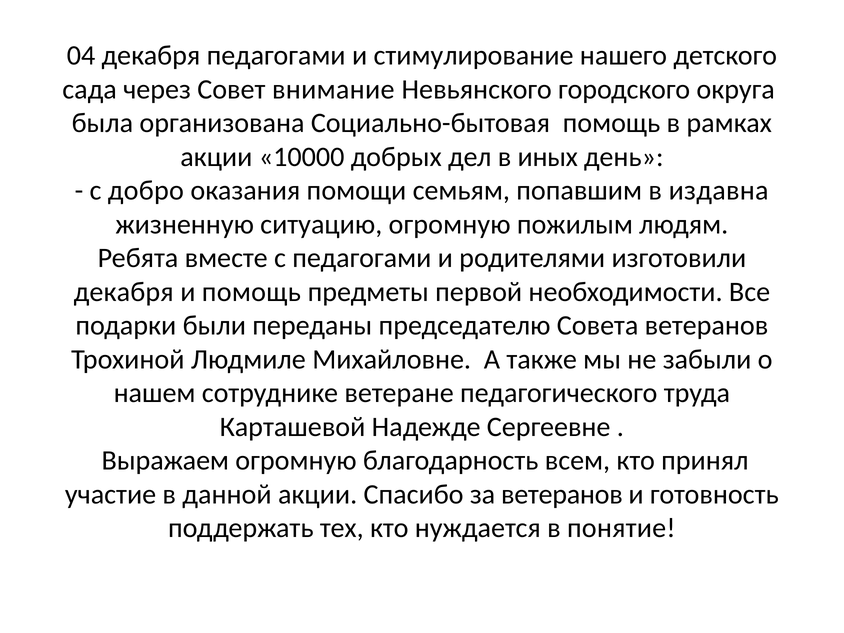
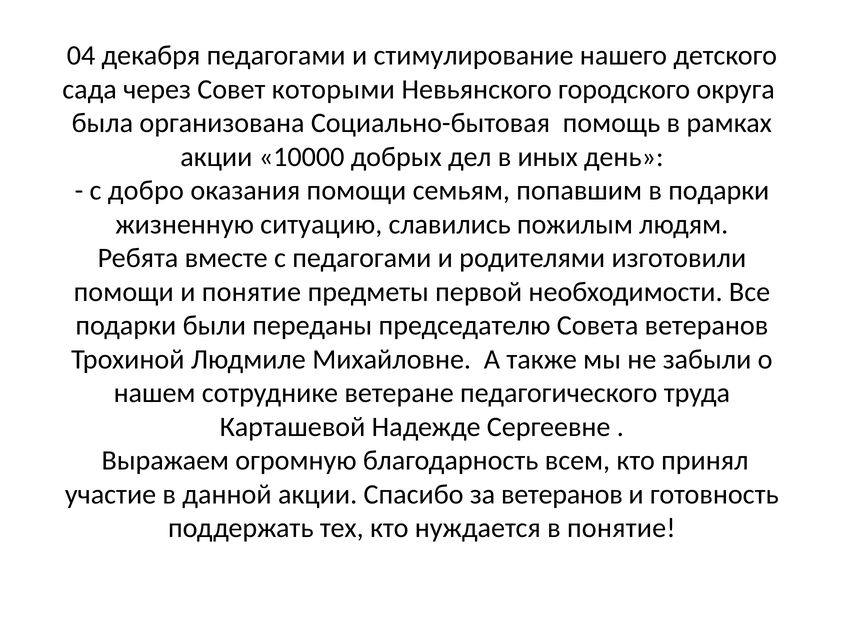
внимание: внимание -> которыми (333, 89)
в издавна: издавна -> подарки (719, 191)
ситуацию огромную: огромную -> славились (450, 224)
декабря: декабря -> помощи (124, 292)
и помощь: помощь -> понятие (251, 292)
